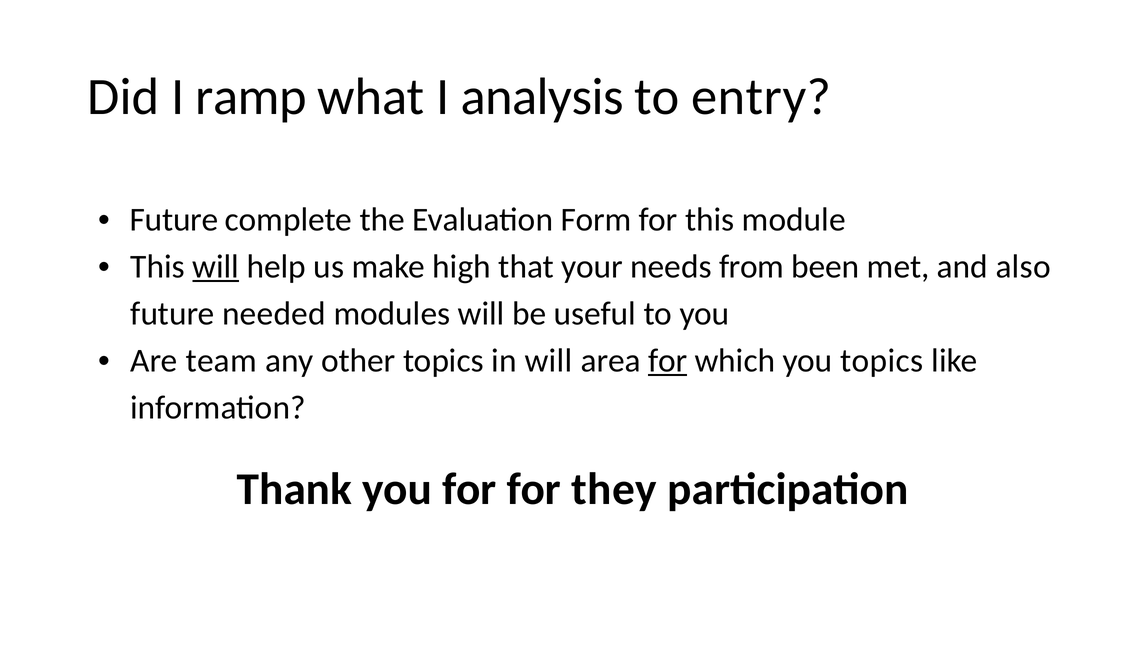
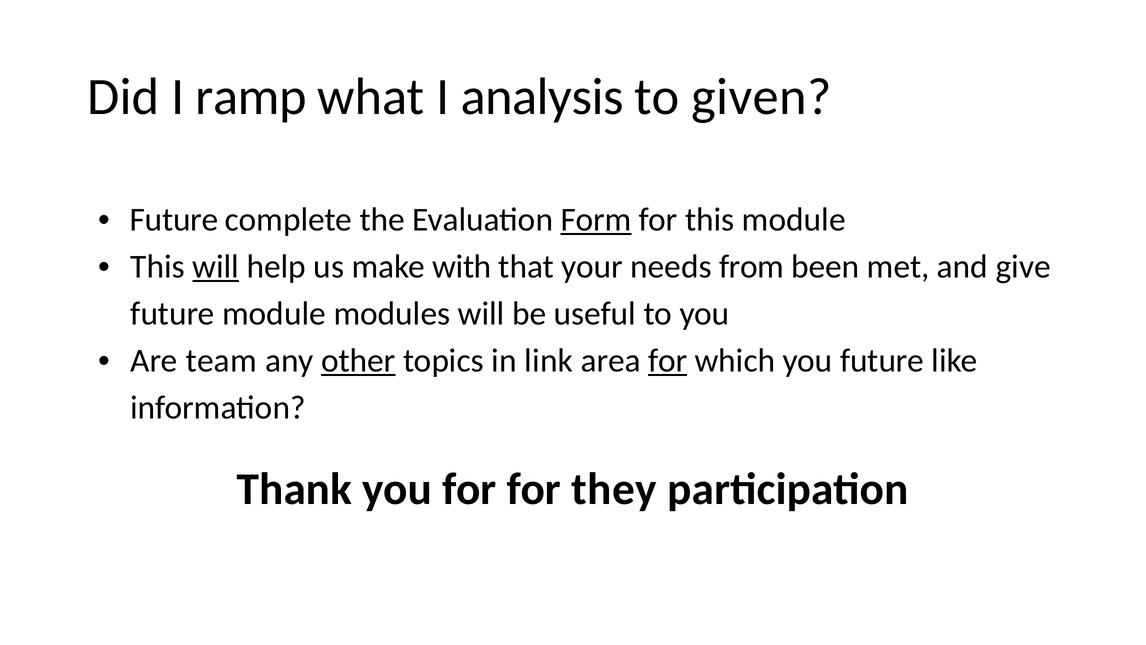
entry: entry -> given (761, 97)
Form underline: none -> present (596, 219)
high: high -> with (462, 266)
also: also -> give (1023, 266)
future needed: needed -> module (274, 313)
other underline: none -> present (358, 360)
in will: will -> link (549, 360)
you topics: topics -> future (882, 360)
